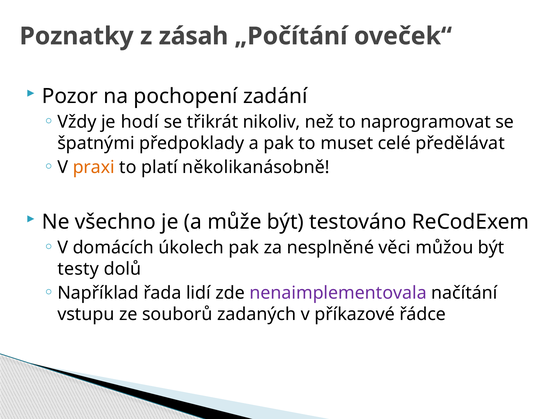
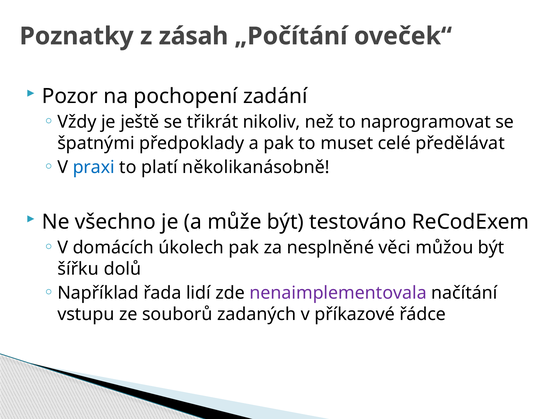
hodí: hodí -> ještě (140, 122)
praxi colour: orange -> blue (94, 167)
testy: testy -> šířku (78, 269)
